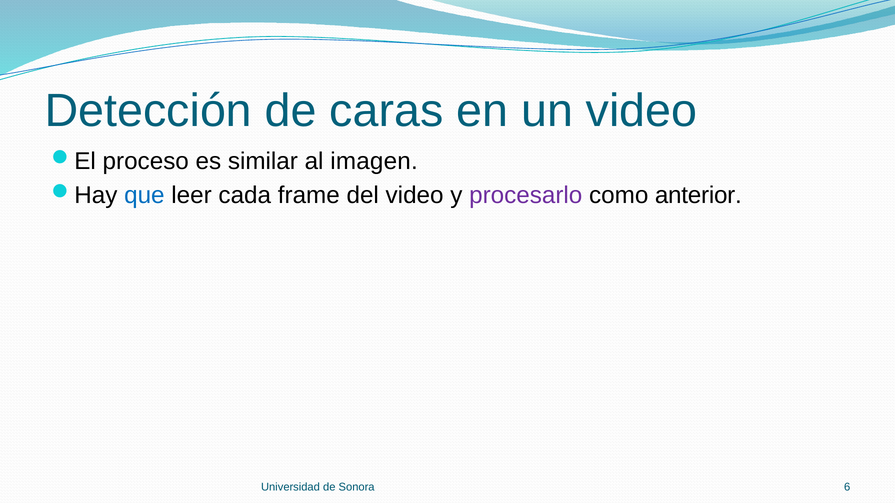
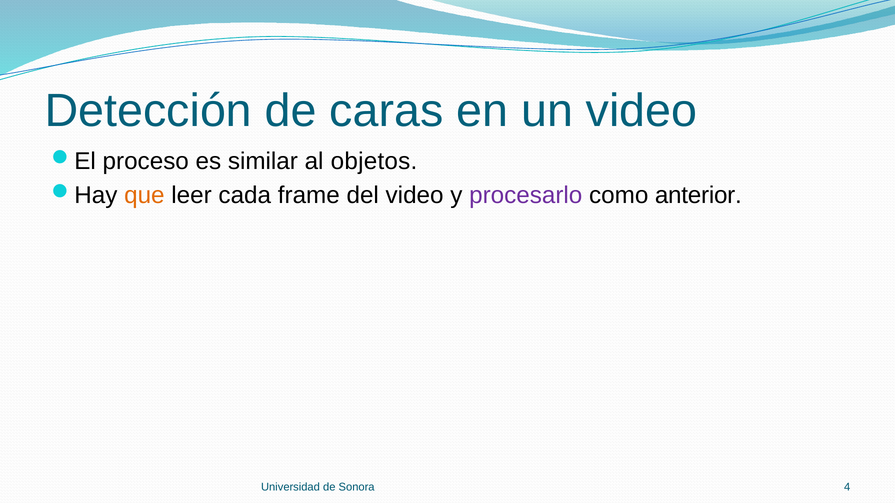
imagen: imagen -> objetos (374, 162)
que colour: blue -> orange (144, 196)
6: 6 -> 4 (847, 487)
